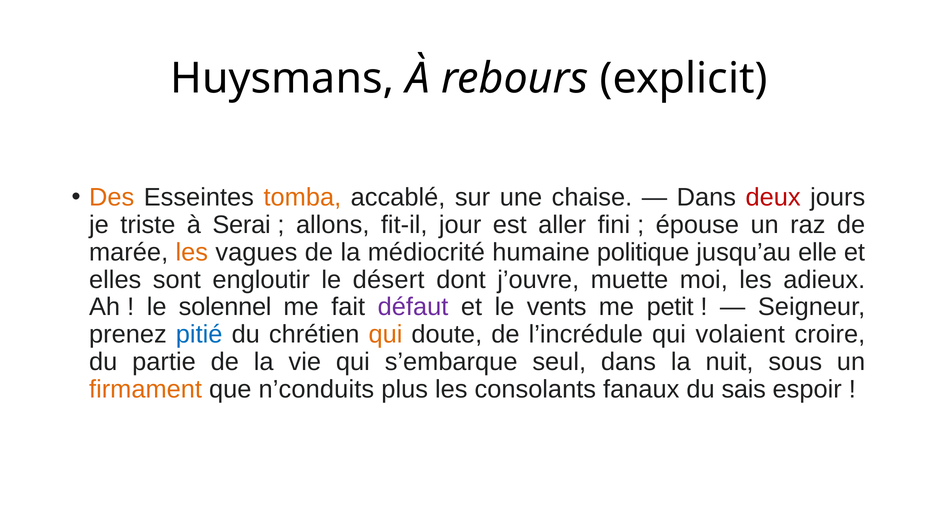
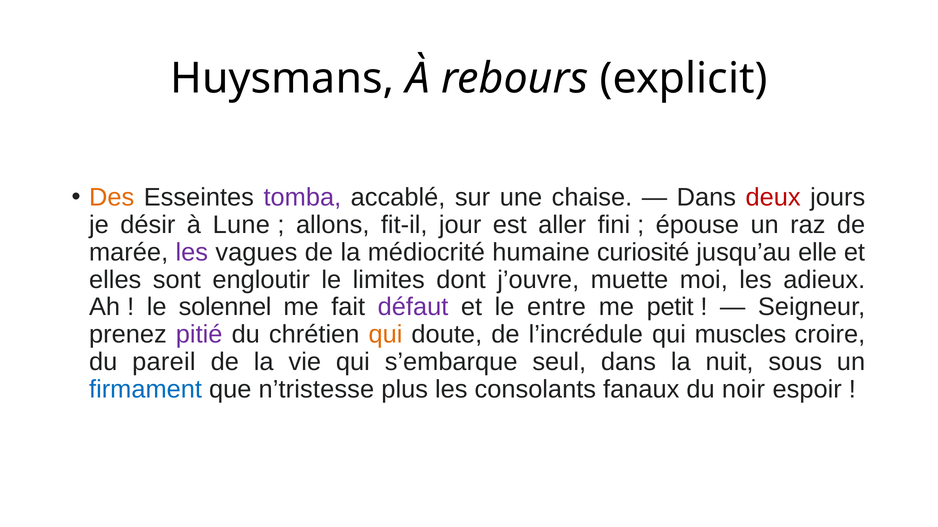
tomba colour: orange -> purple (302, 198)
triste: triste -> désir (148, 225)
Serai: Serai -> Lune (241, 225)
les colour: orange -> purple (192, 253)
politique: politique -> curiosité (643, 253)
désert: désert -> limites (389, 280)
vents: vents -> entre (556, 307)
pitié colour: blue -> purple (199, 335)
volaient: volaient -> muscles (740, 335)
partie: partie -> pareil (164, 362)
firmament colour: orange -> blue (146, 390)
n’conduits: n’conduits -> n’tristesse (316, 390)
sais: sais -> noir (743, 390)
